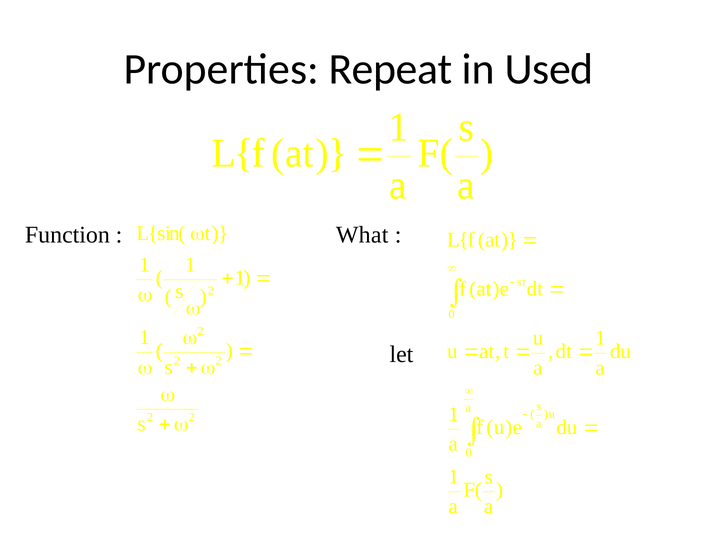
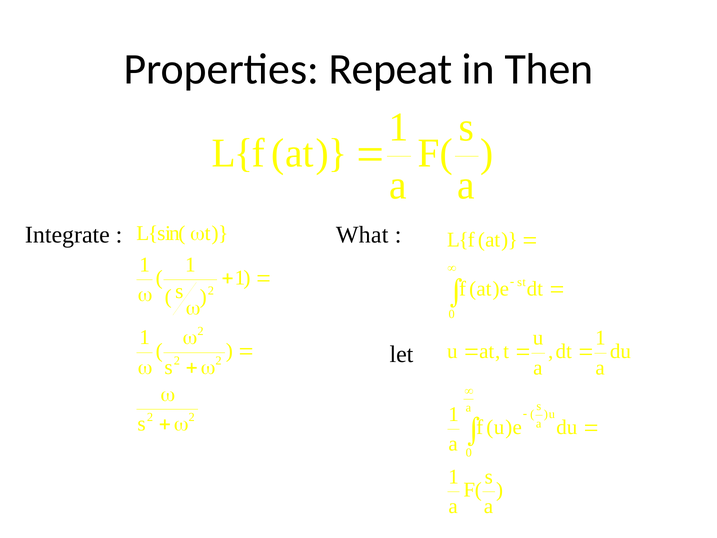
Used: Used -> Then (549, 69)
Function: Function -> Integrate (67, 235)
